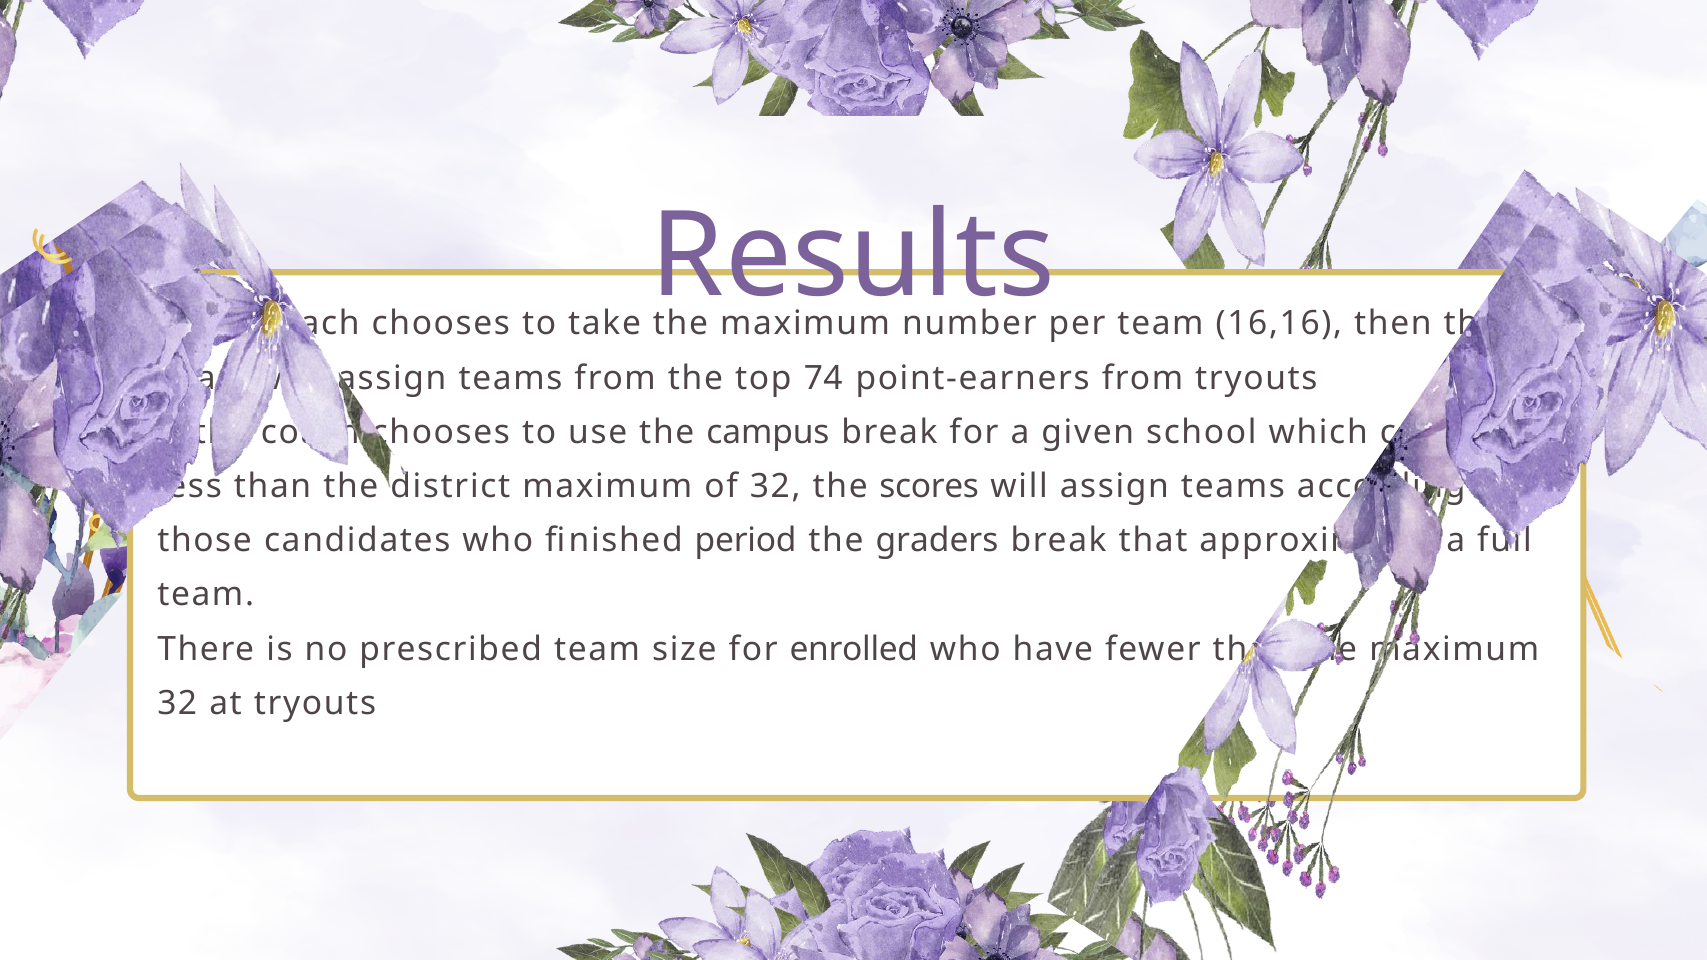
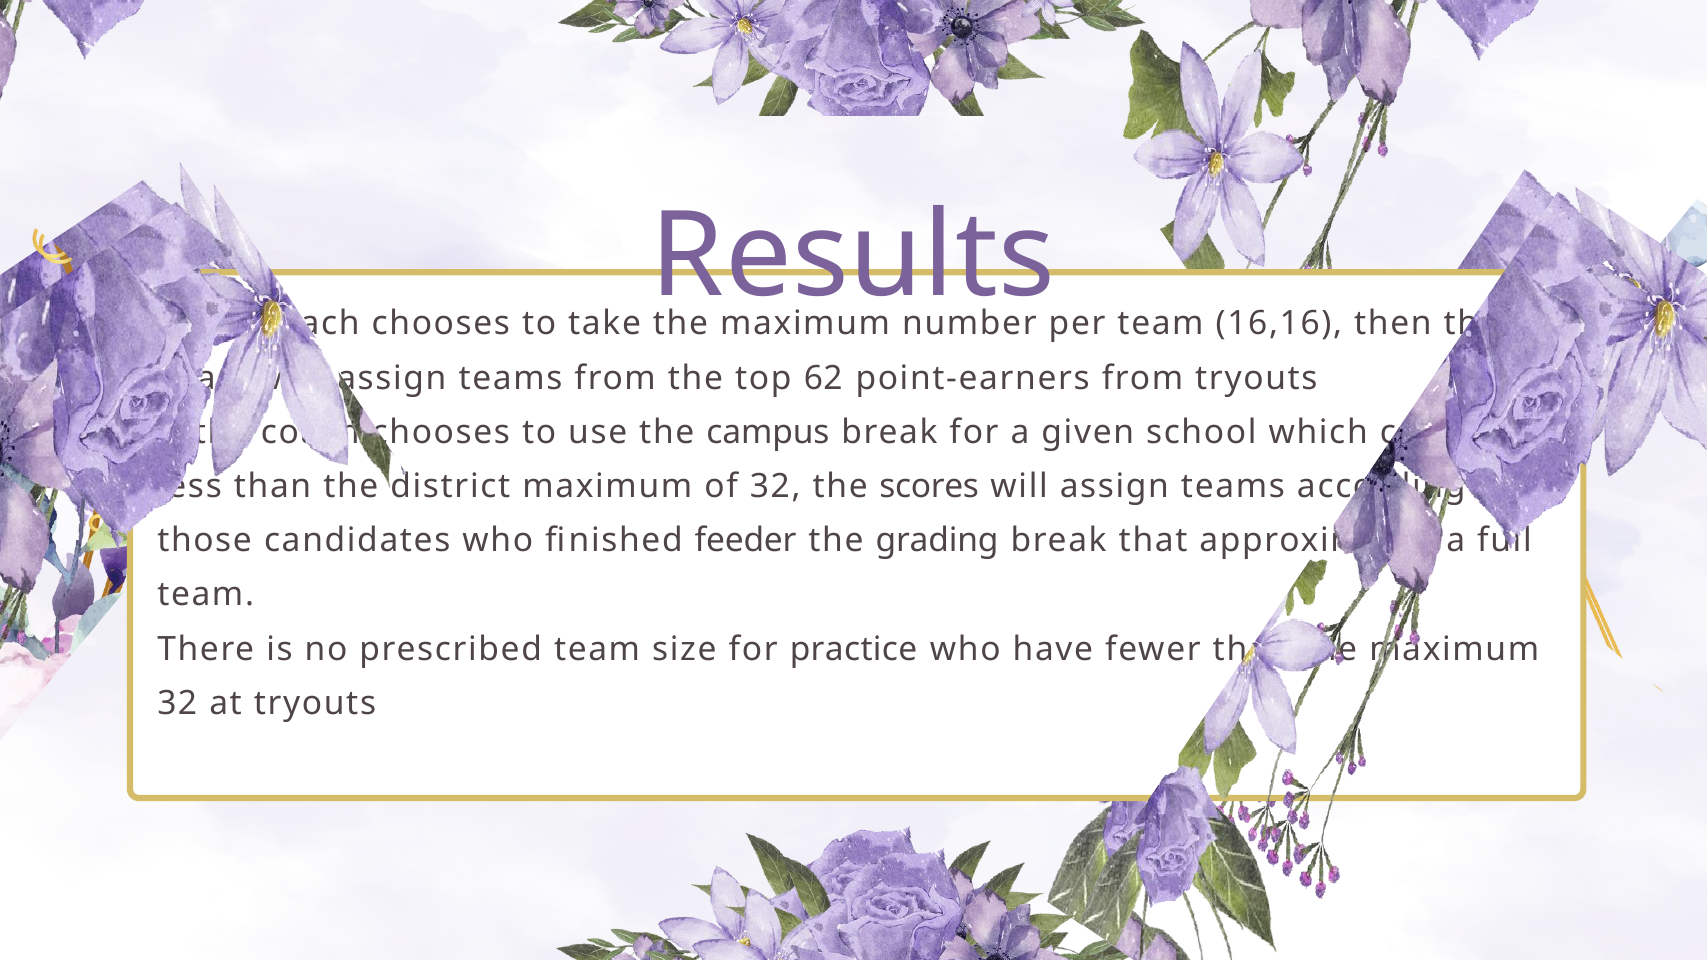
74: 74 -> 62 (823, 378)
period: period -> feeder (746, 541)
graders: graders -> grading (937, 541)
enrolled: enrolled -> practice (854, 649)
